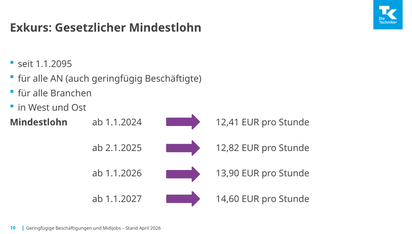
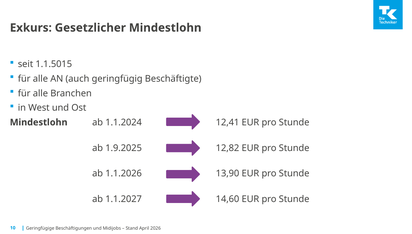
1.1.2095: 1.1.2095 -> 1.1.5015 (54, 64)
2.1.2025: 2.1.2025 -> 1.9.2025 (124, 148)
